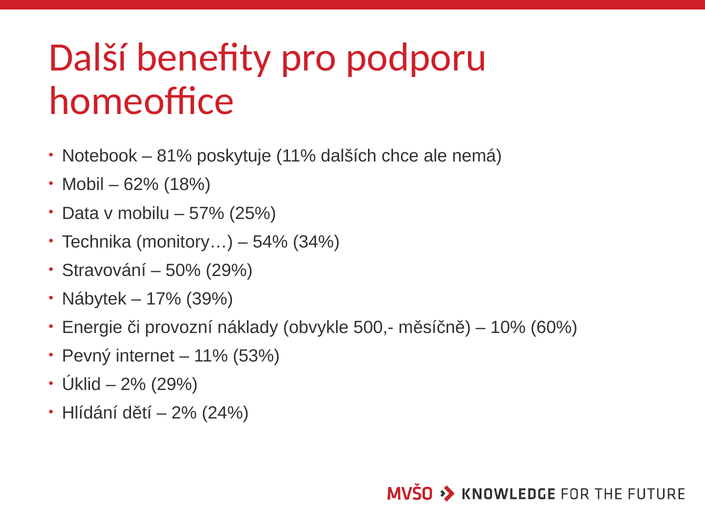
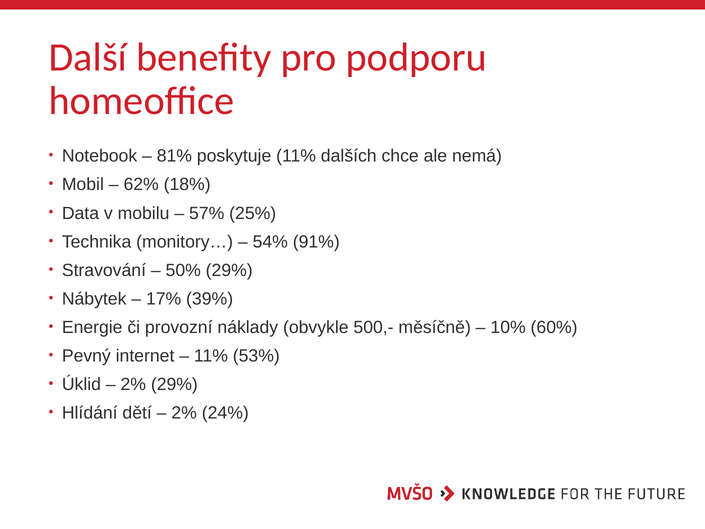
34%: 34% -> 91% (316, 242)
